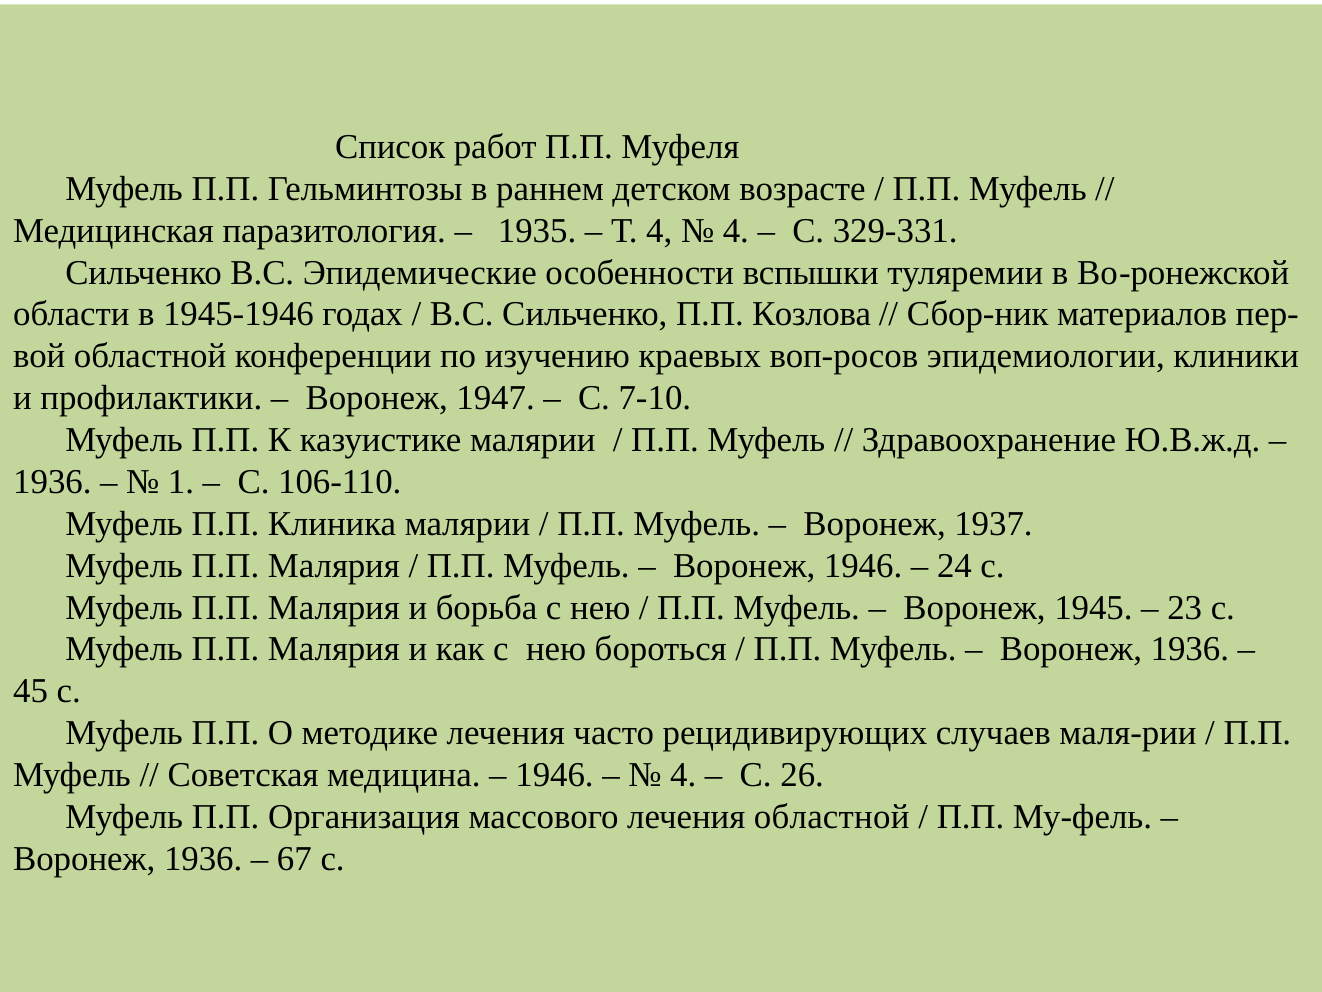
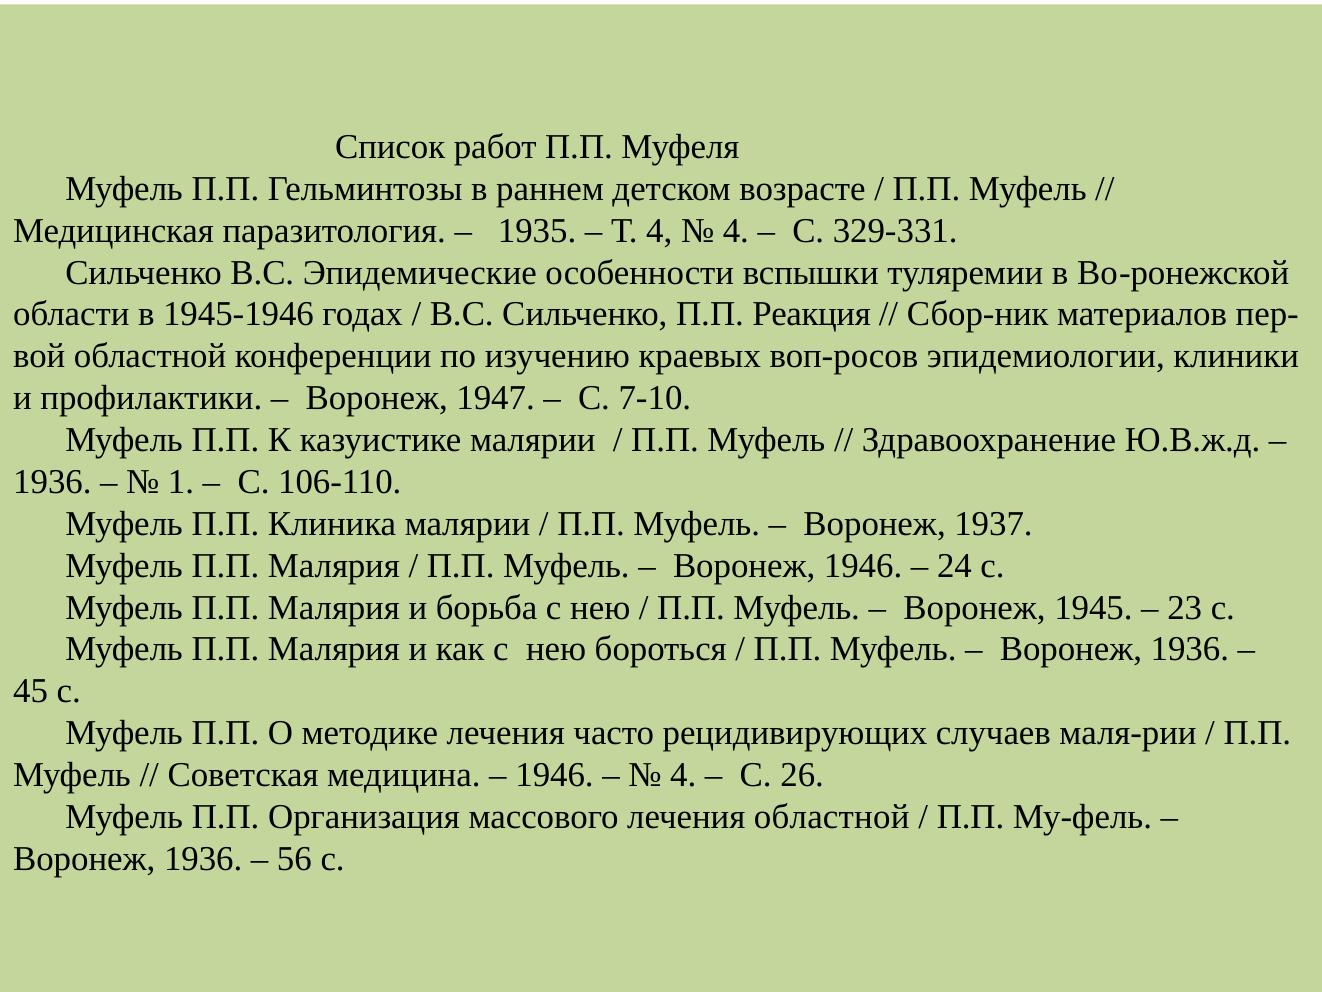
Козлова: Козлова -> Реакция (812, 314)
67: 67 -> 56 (294, 858)
